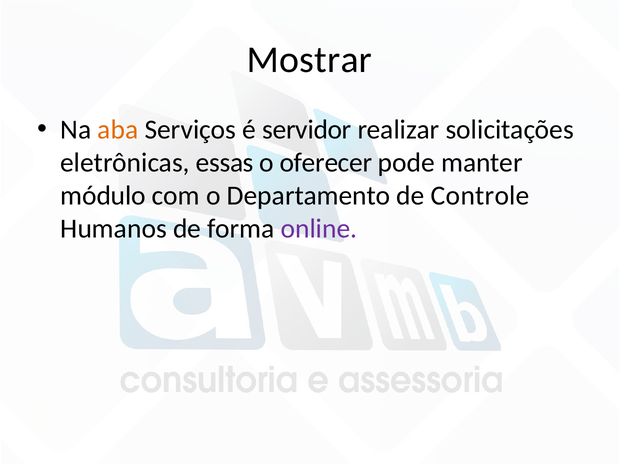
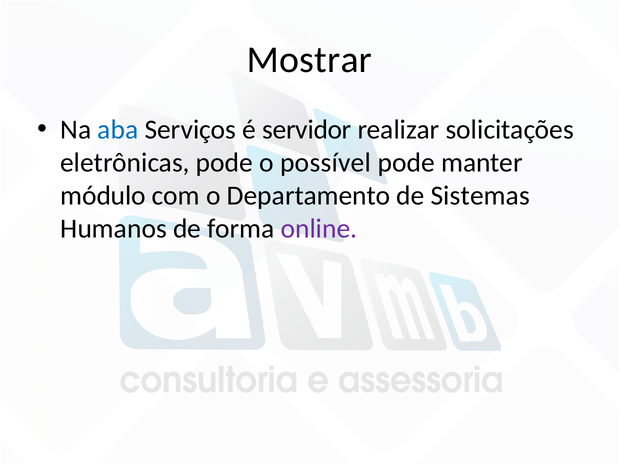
aba colour: orange -> blue (118, 130)
eletrônicas essas: essas -> pode (225, 163)
oferecer: oferecer -> possível (326, 163)
Controle: Controle -> Sistemas (480, 196)
